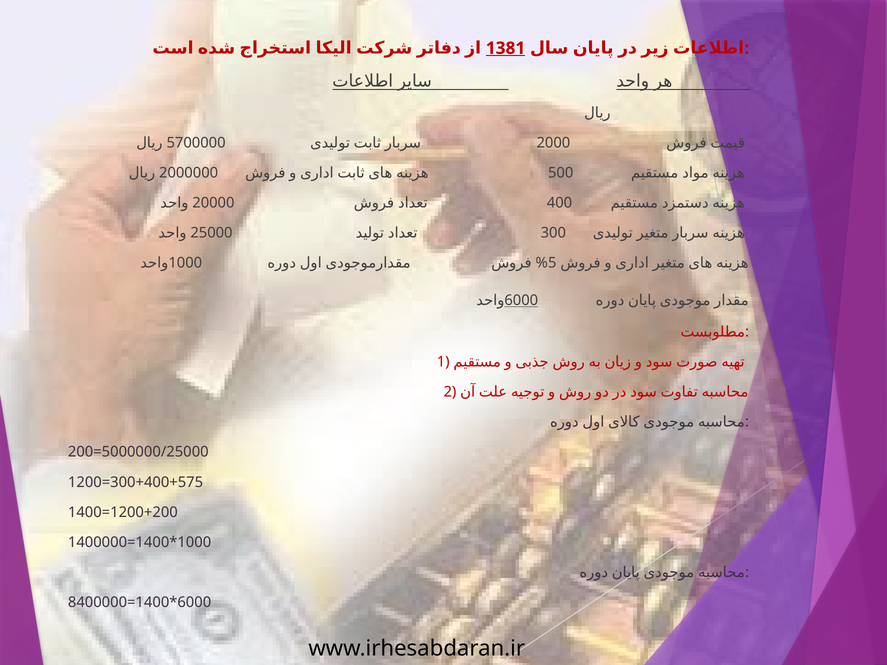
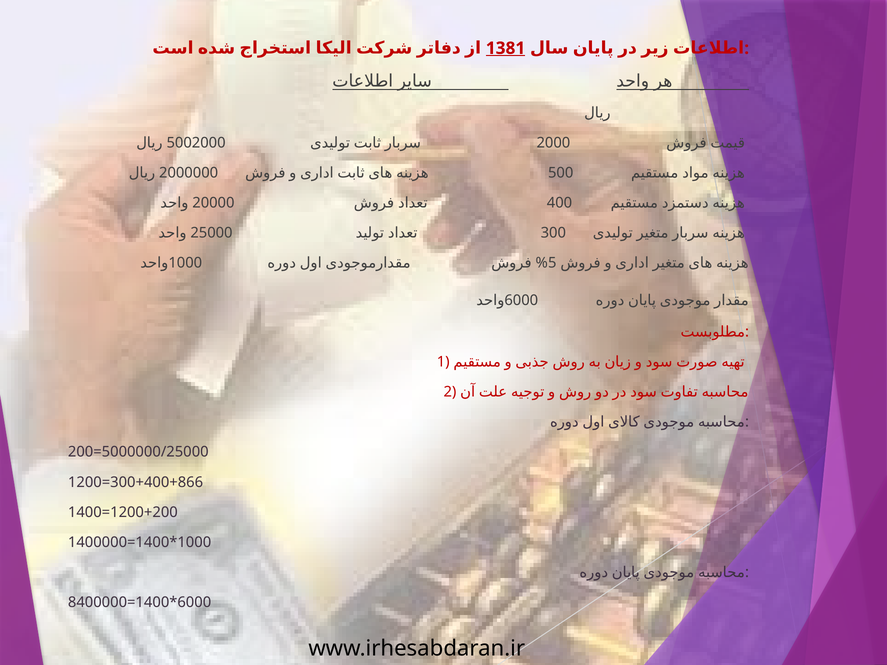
5700000: 5700000 -> 5002000 (196, 143)
6000 underline: present -> none (521, 300)
1200=300+400+575: 1200=300+400+575 -> 1200=300+400+866 (136, 482)
